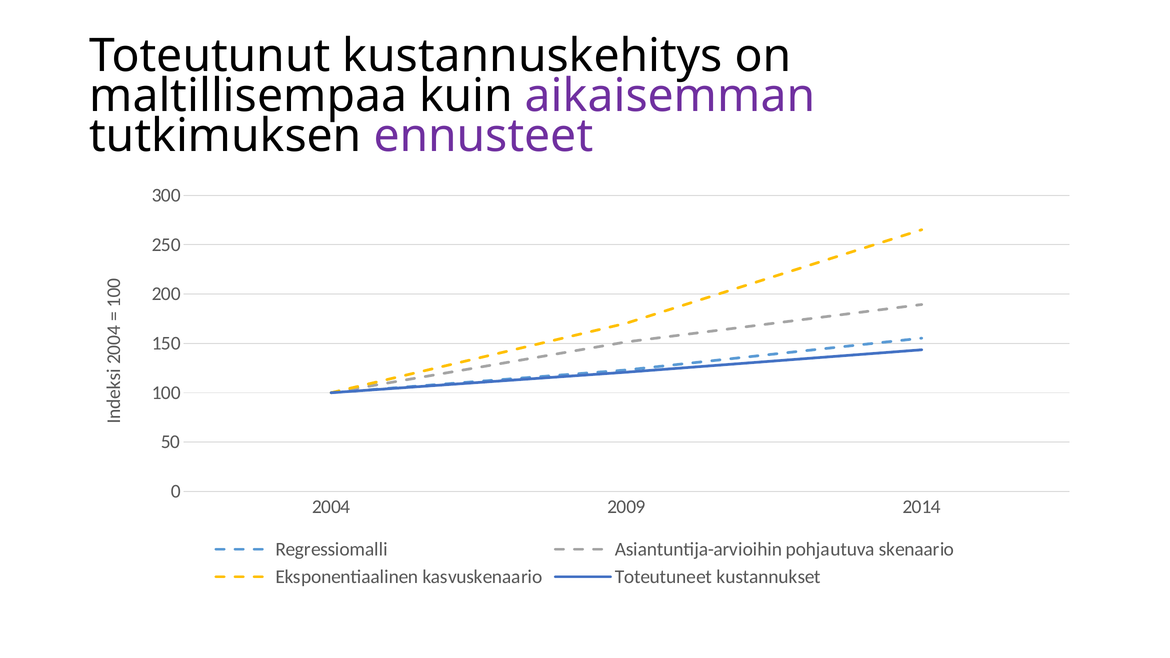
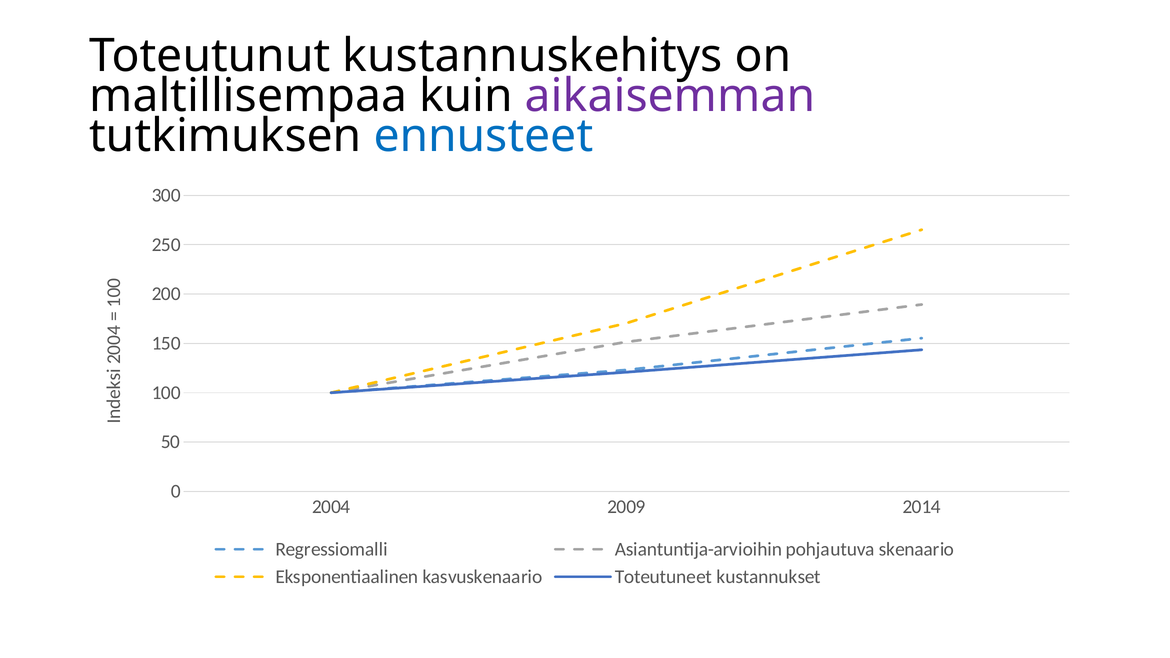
ennusteet colour: purple -> blue (483, 136)
